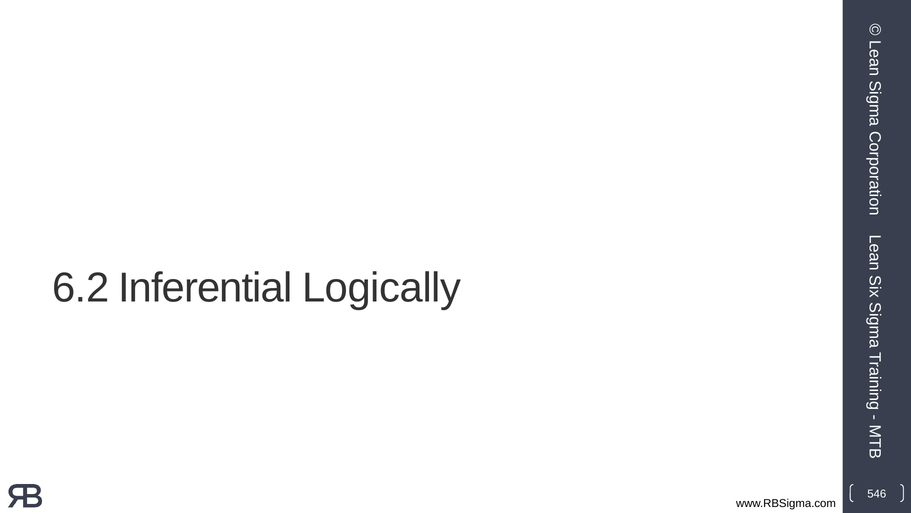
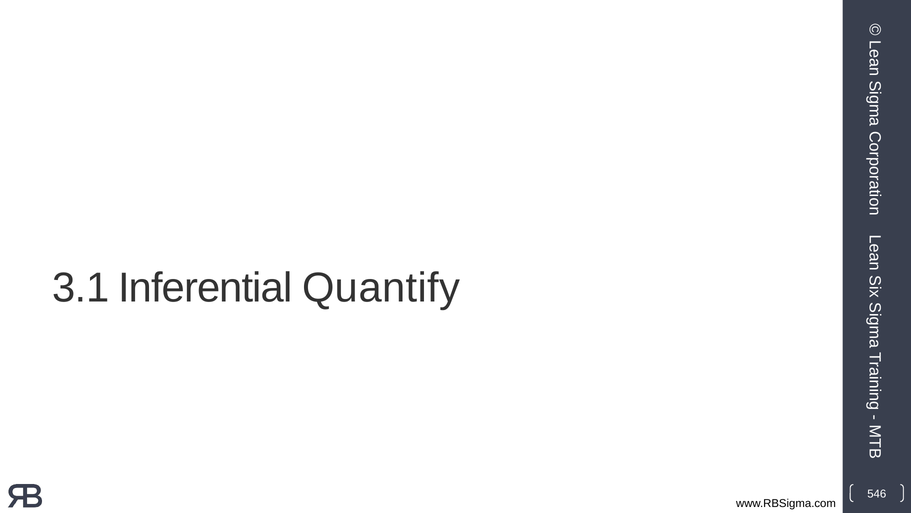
6.2: 6.2 -> 3.1 (81, 288)
Logically: Logically -> Quantify (381, 288)
